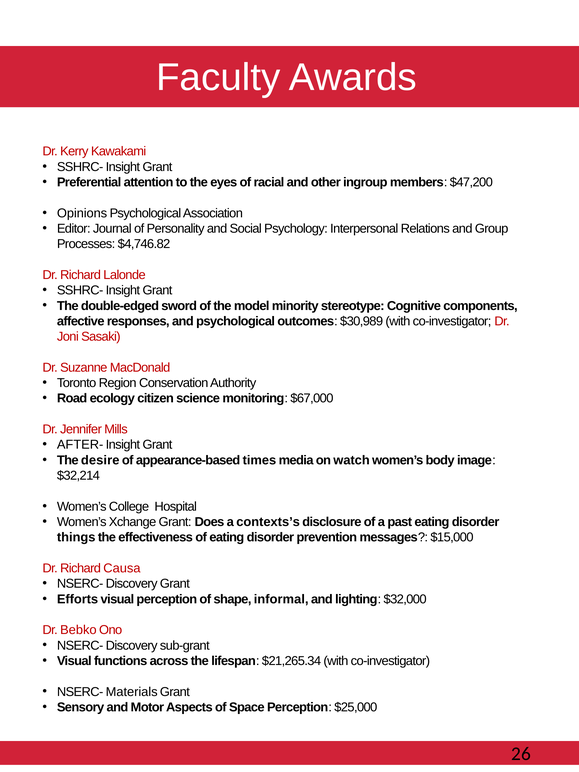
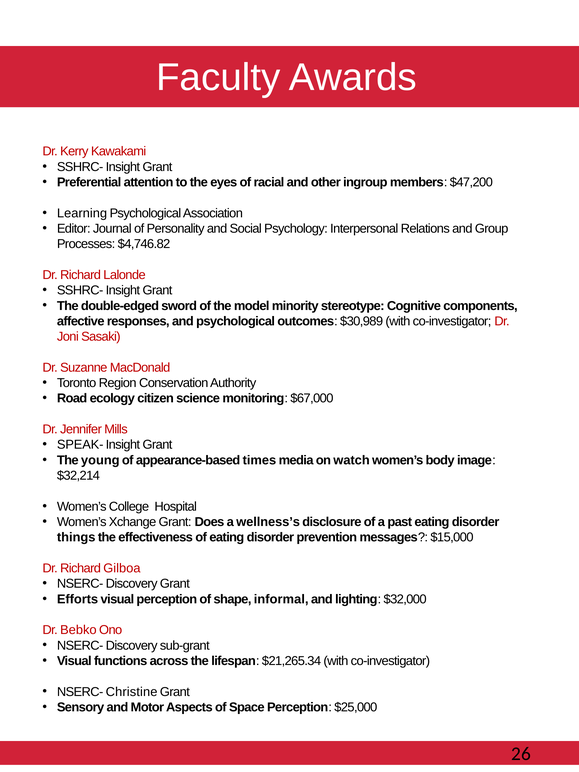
Opinions: Opinions -> Learning (82, 213)
AFTER-: AFTER- -> SPEAK- (80, 445)
desire: desire -> young (100, 460)
contexts’s: contexts’s -> wellness’s (268, 522)
Causa: Causa -> Gilboa (122, 568)
Materials: Materials -> Christine (132, 692)
